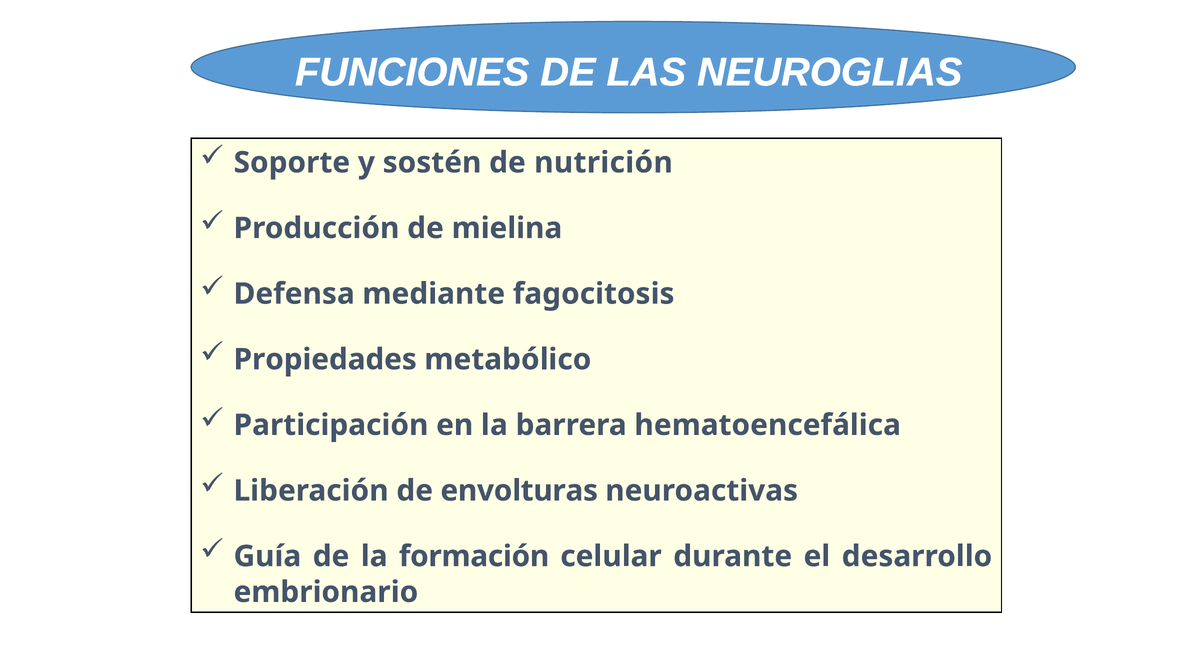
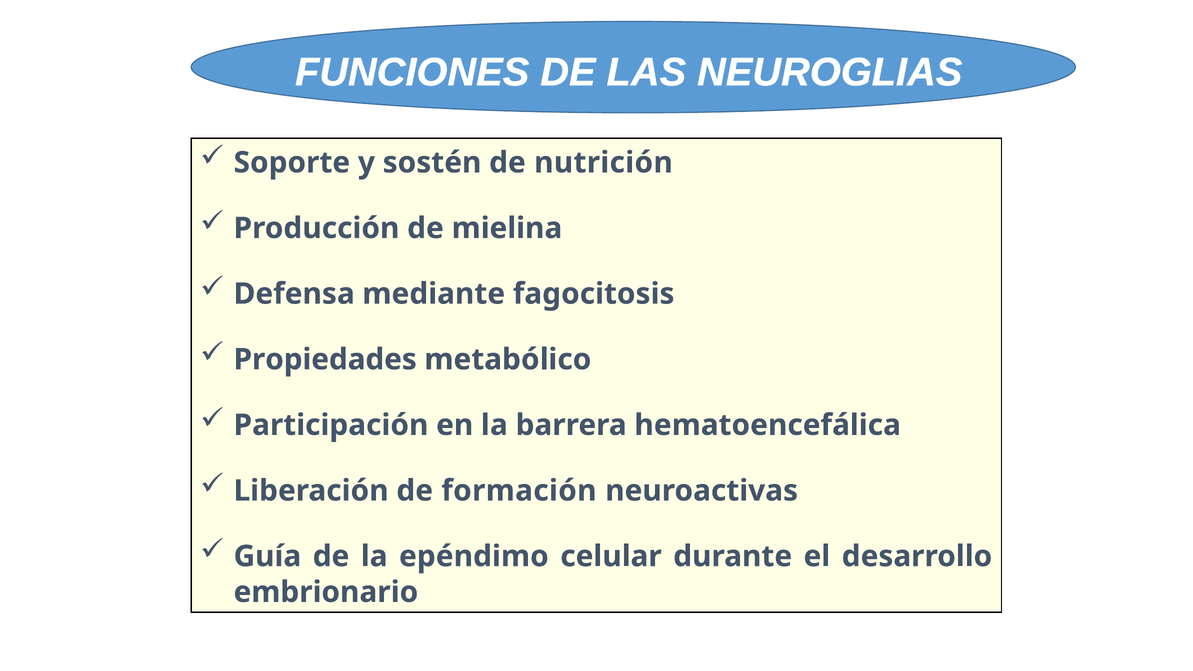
envolturas: envolturas -> formación (519, 491)
formación: formación -> epéndimo (474, 556)
